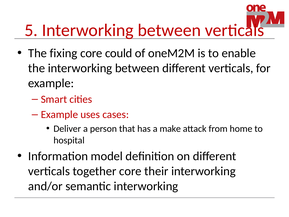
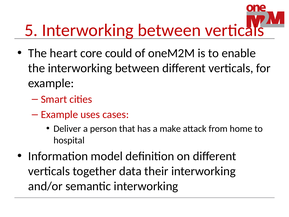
fixing: fixing -> heart (64, 53)
together core: core -> data (130, 171)
